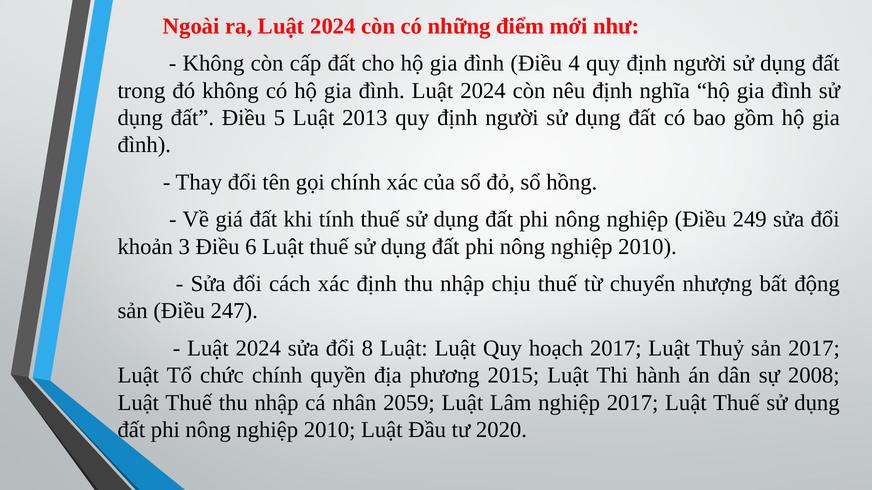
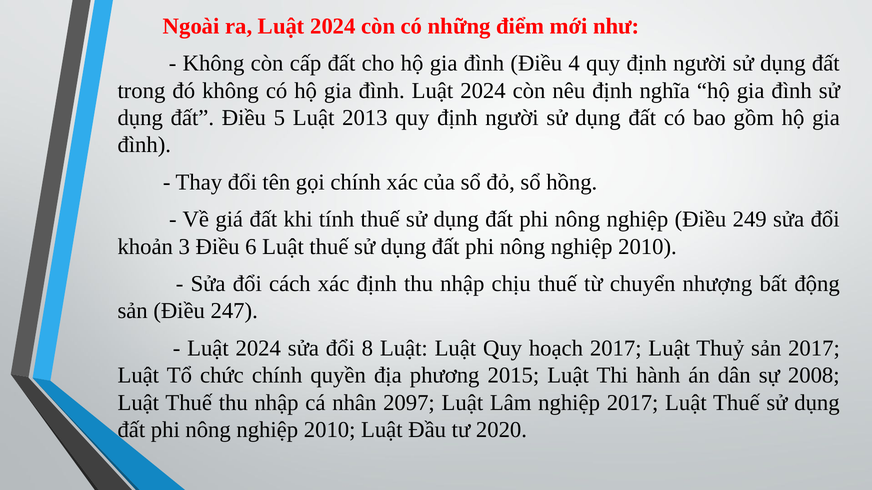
2059: 2059 -> 2097 (409, 403)
